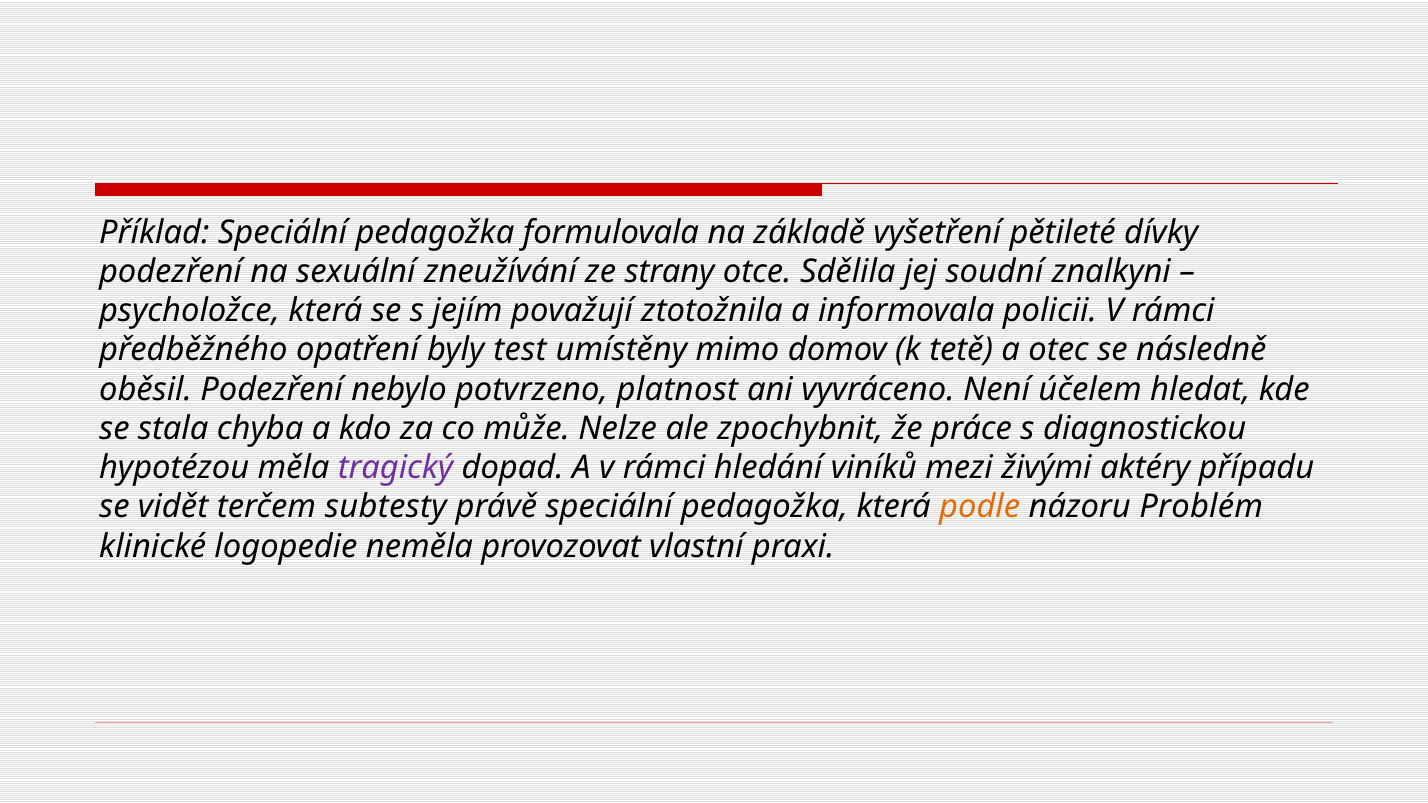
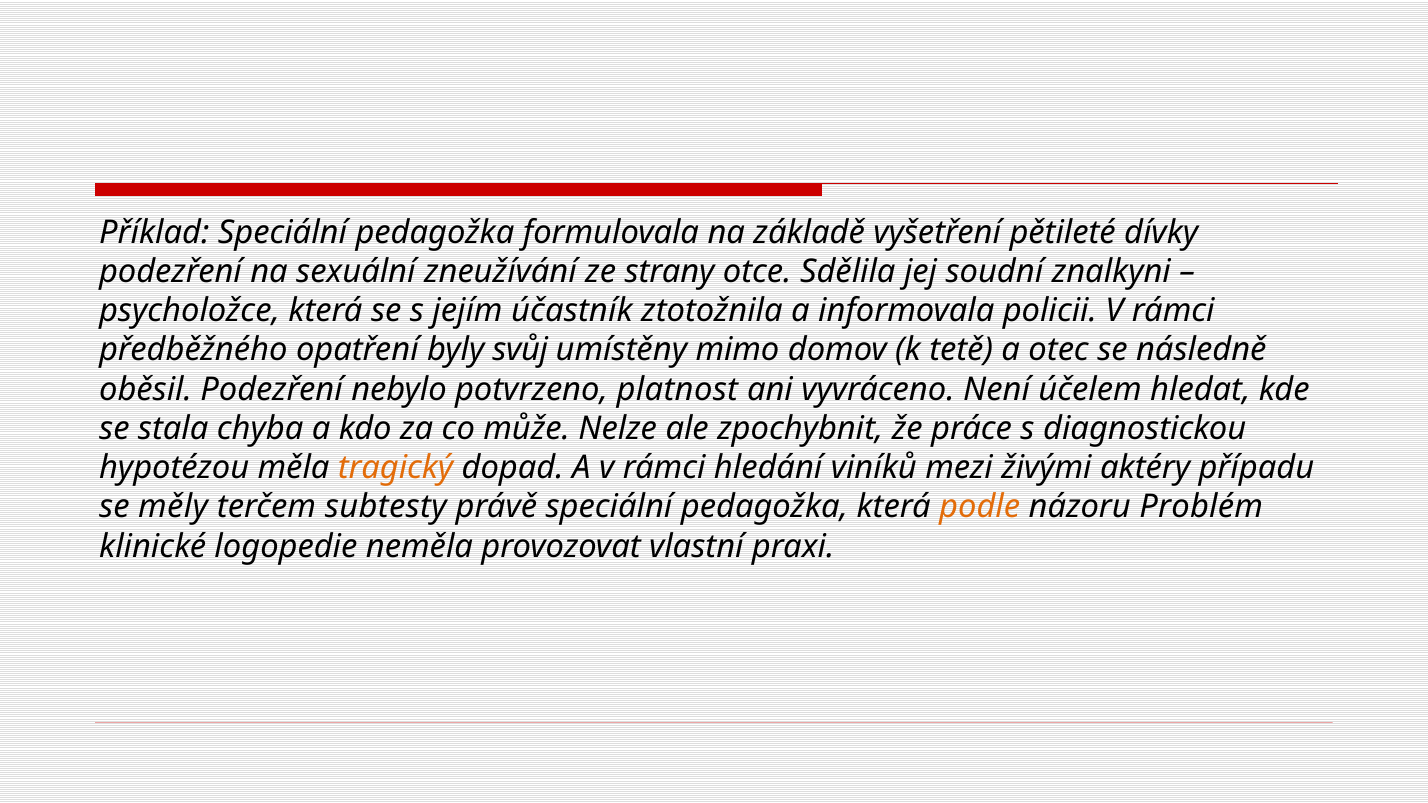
považují: považují -> účastník (572, 311)
test: test -> svůj (520, 350)
tragický colour: purple -> orange (396, 468)
vidět: vidět -> měly (173, 507)
